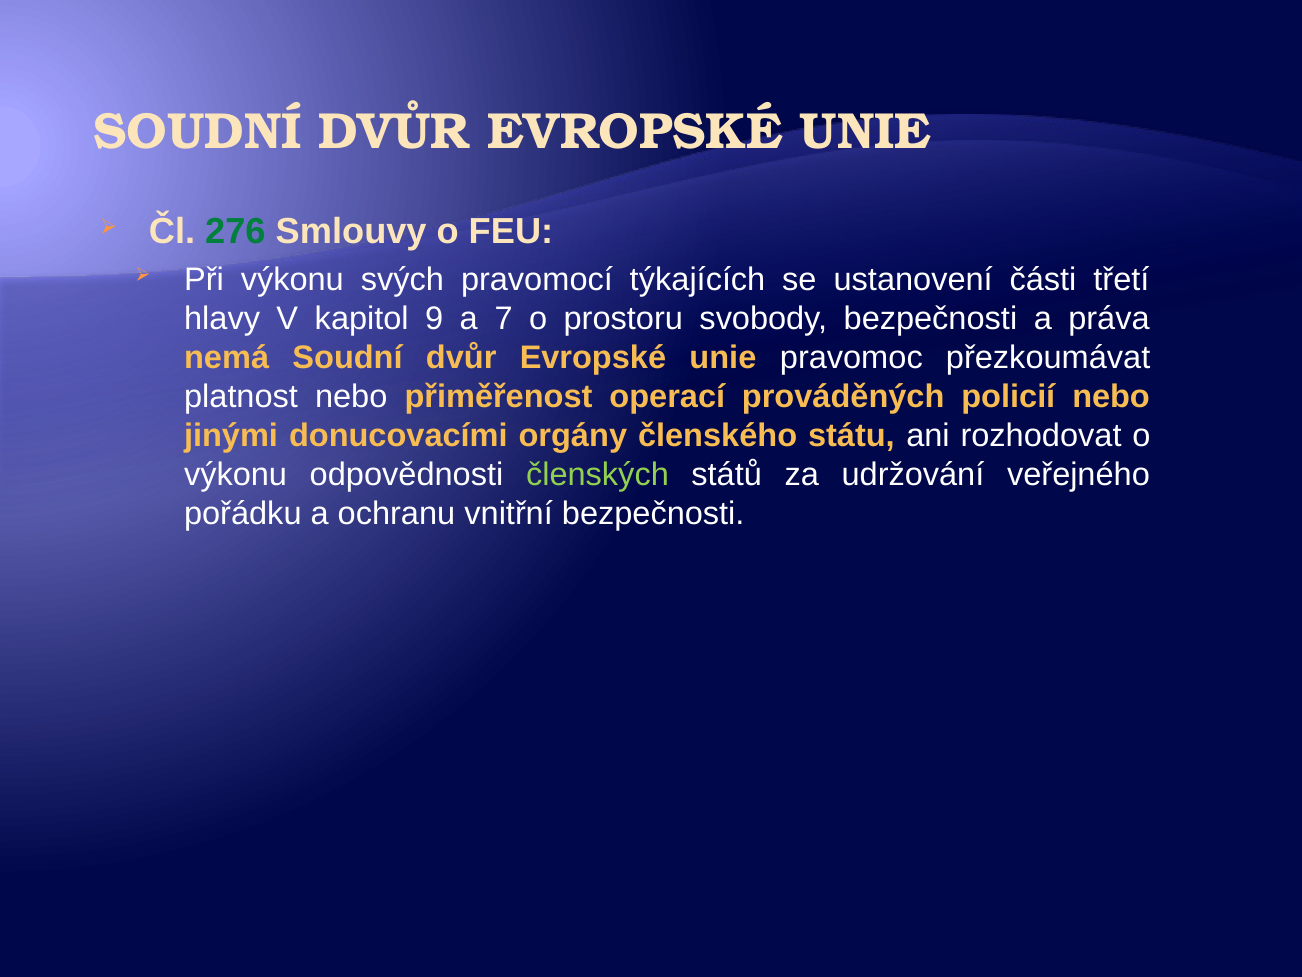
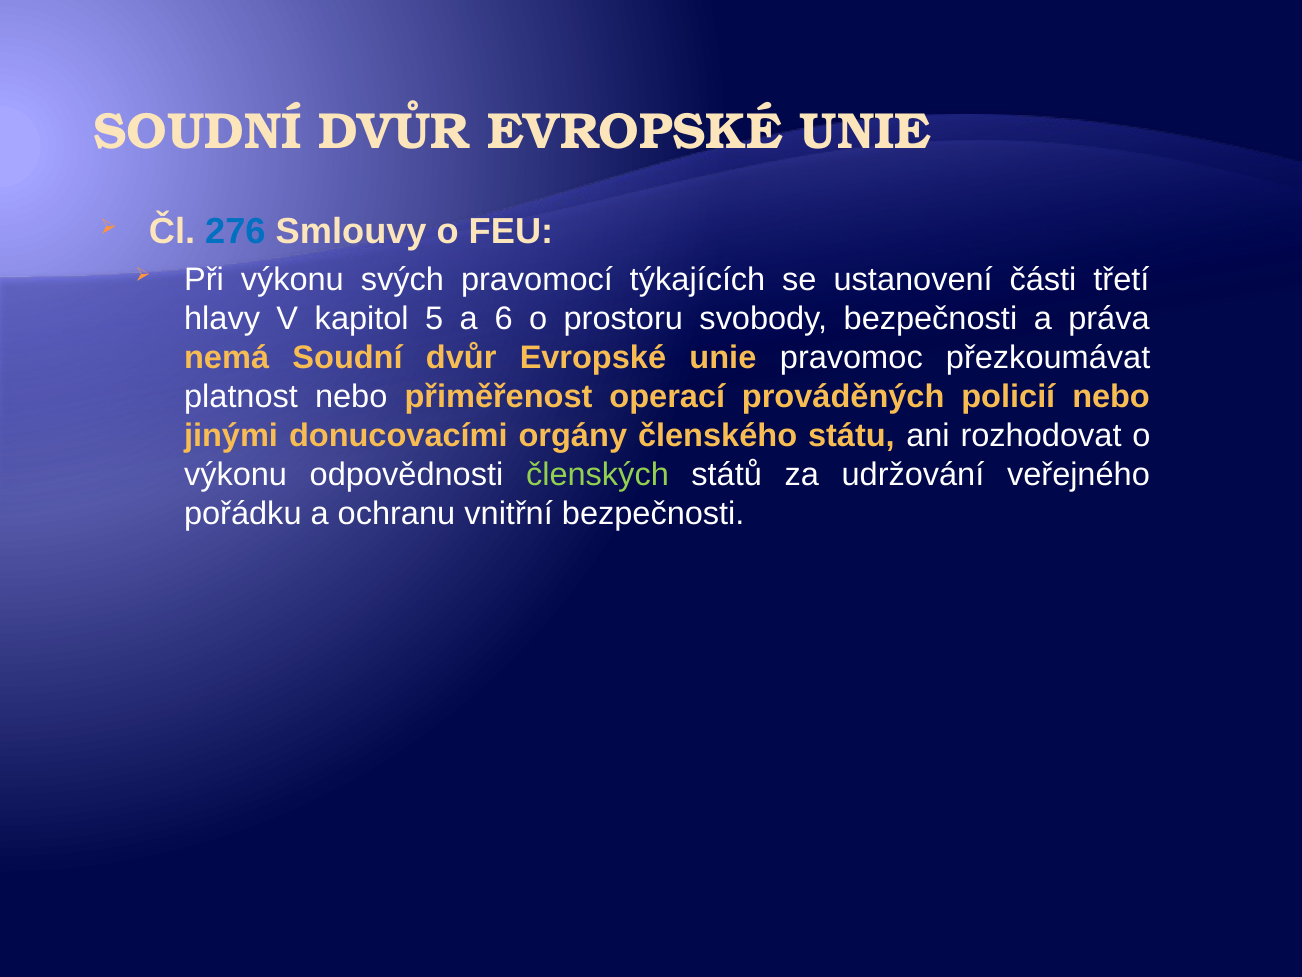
276 colour: green -> blue (235, 232)
9: 9 -> 5 (434, 318)
7: 7 -> 6 (504, 318)
